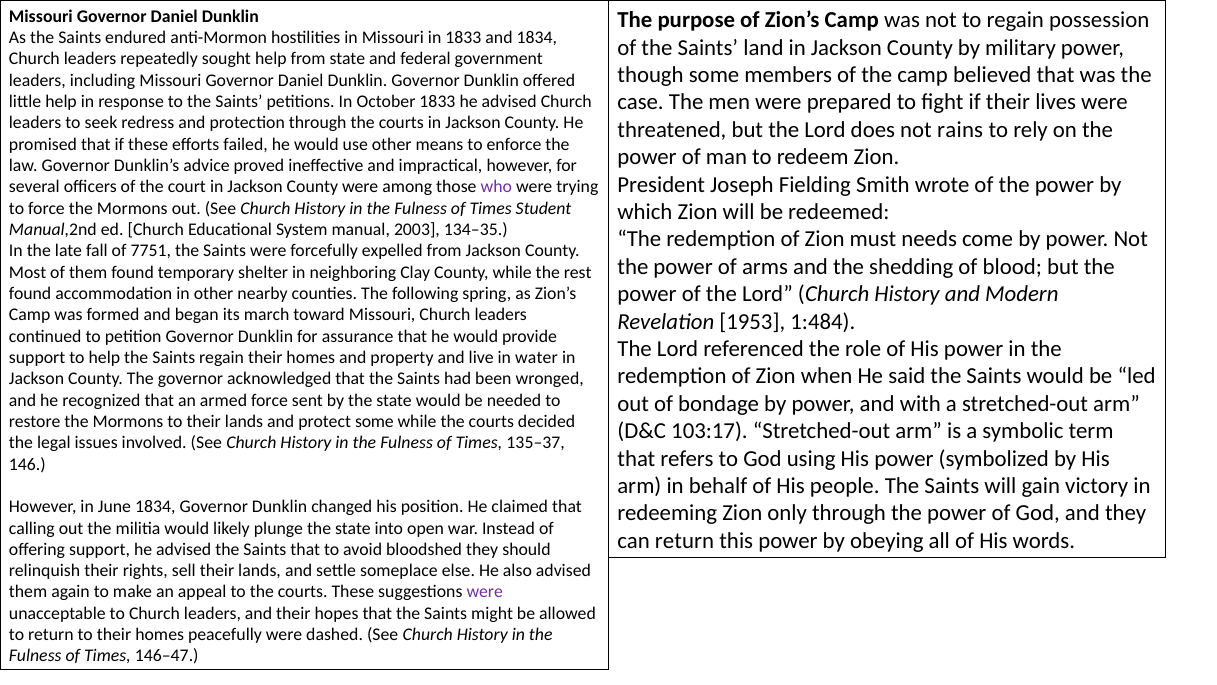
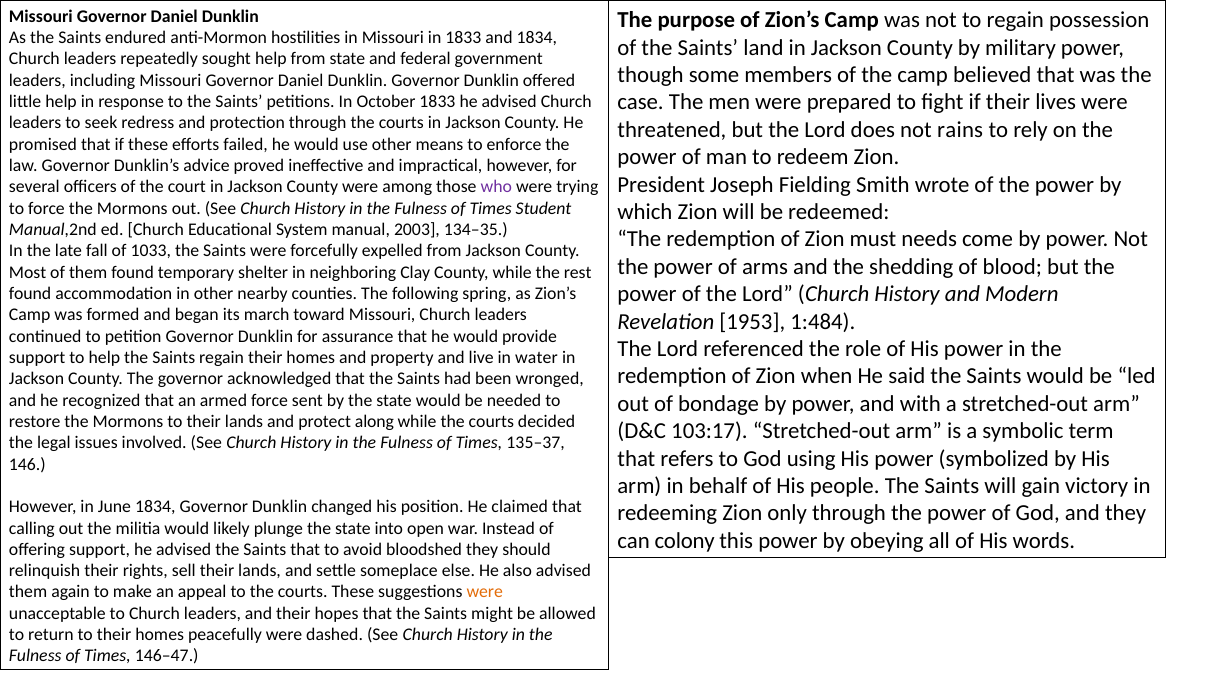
7751: 7751 -> 1033 (151, 251)
protect some: some -> along (374, 421)
can return: return -> colony (685, 540)
were colour: purple -> orange (485, 592)
